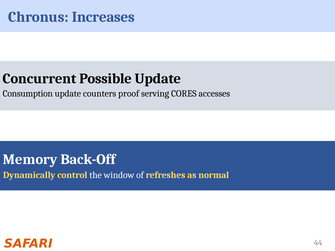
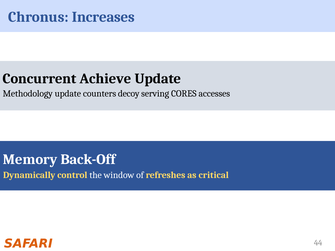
Possible: Possible -> Achieve (105, 79)
Consumption: Consumption -> Methodology (28, 94)
proof: proof -> decoy (129, 94)
normal: normal -> critical (214, 175)
